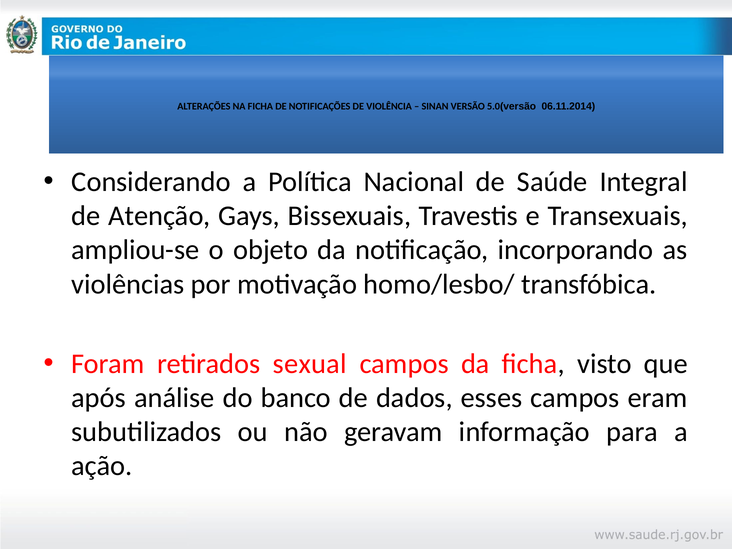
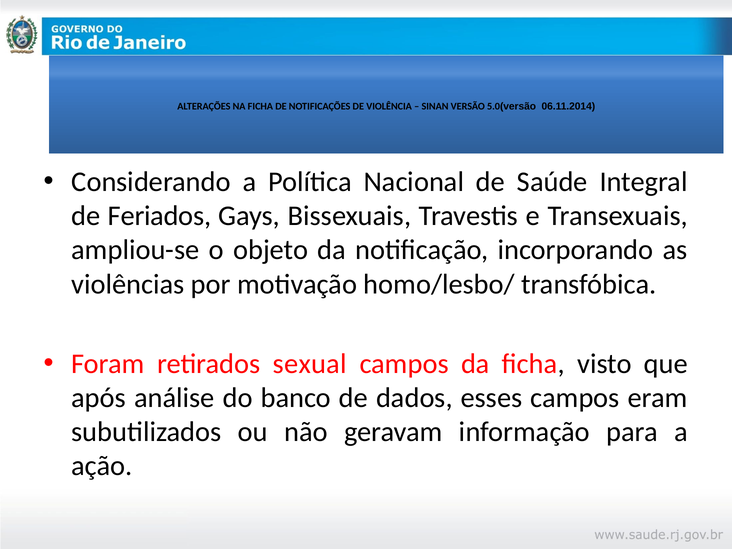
Atenção: Atenção -> Feriados (160, 216)
